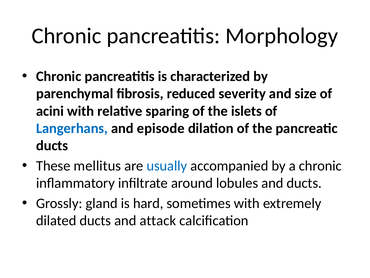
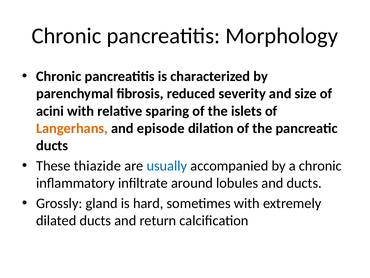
Langerhans colour: blue -> orange (72, 128)
mellitus: mellitus -> thiazide (97, 166)
attack: attack -> return (158, 220)
